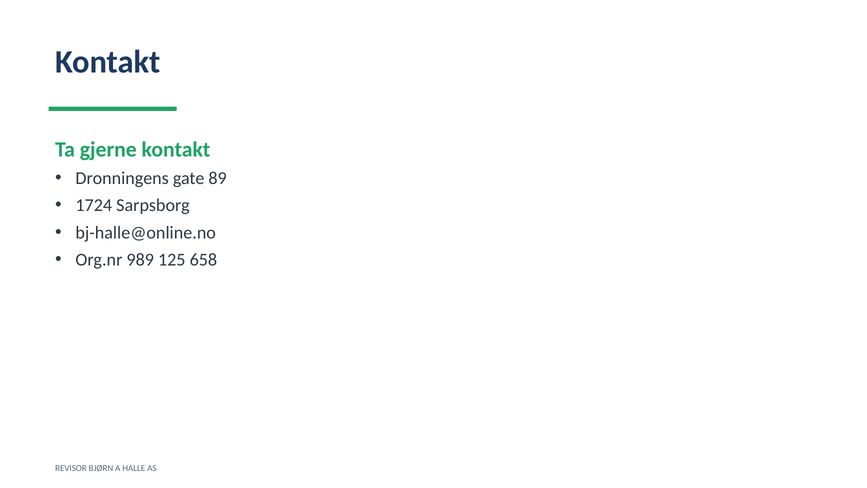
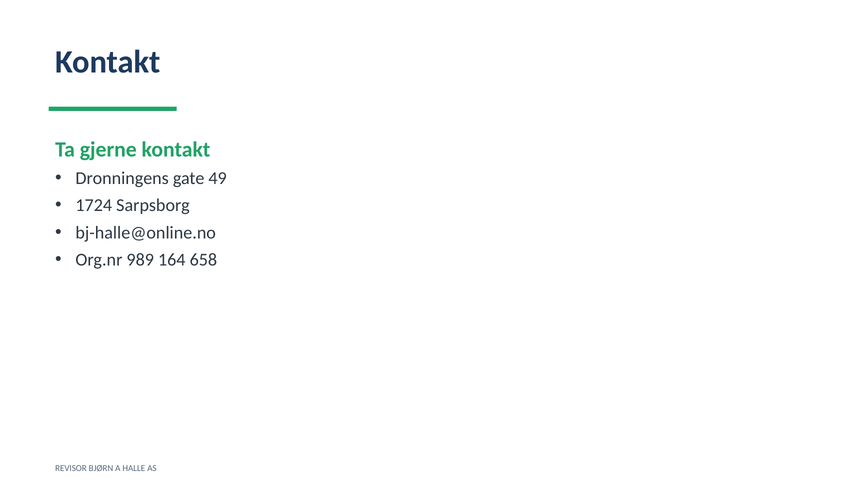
89: 89 -> 49 (218, 178)
125: 125 -> 164 (172, 260)
